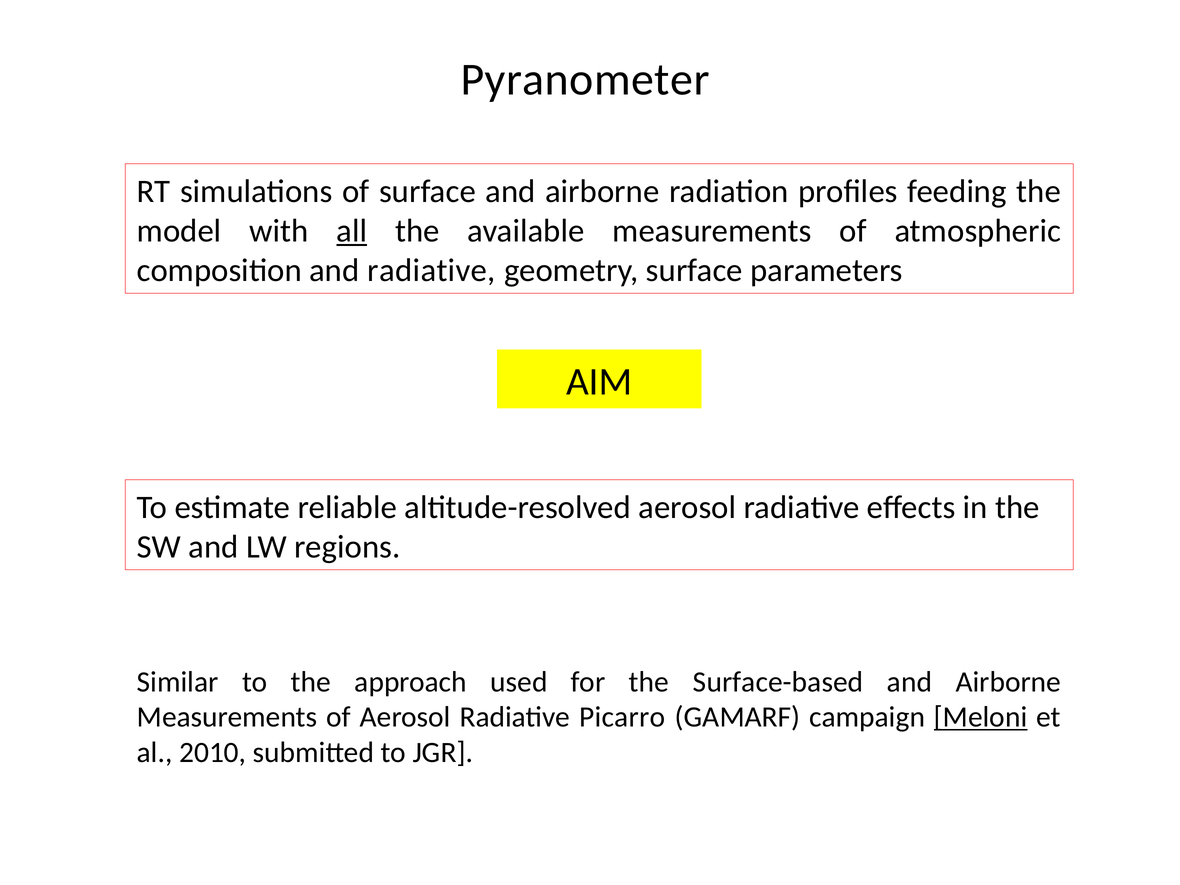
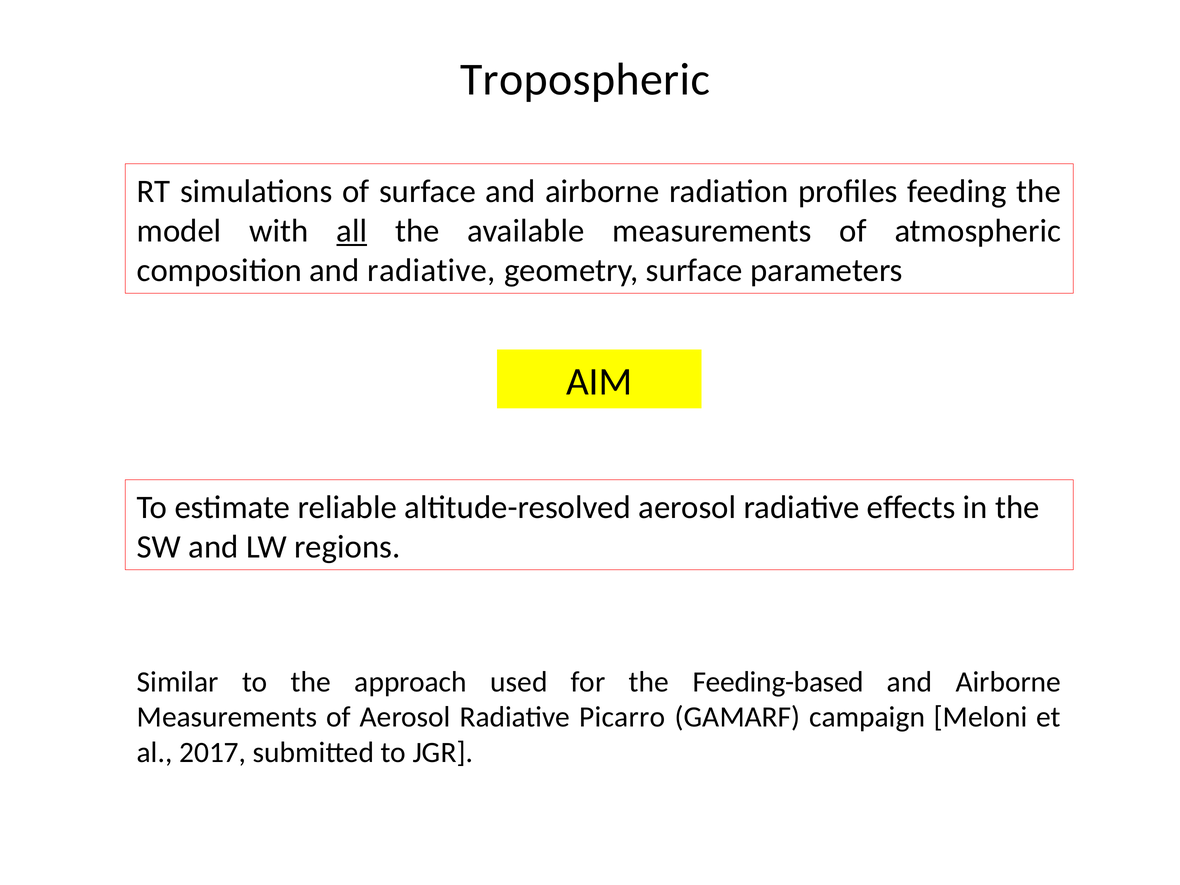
Pyranometer: Pyranometer -> Tropospheric (585, 79)
Surface-based: Surface-based -> Feeding-based (778, 682)
Meloni underline: present -> none (981, 717)
2010: 2010 -> 2017 (213, 753)
